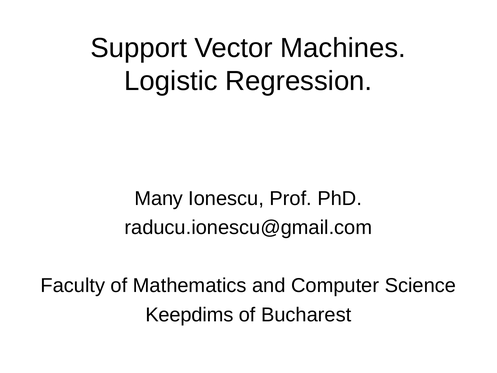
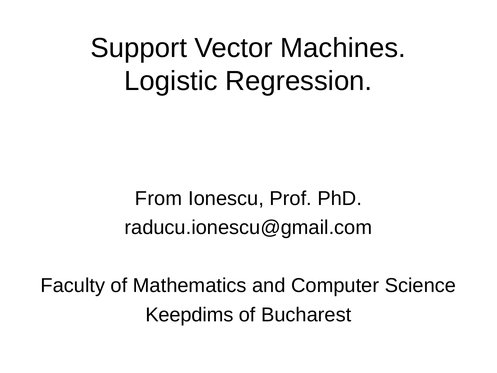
Many: Many -> From (159, 198)
